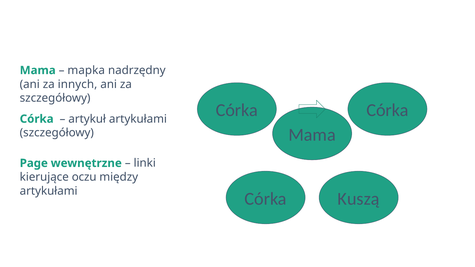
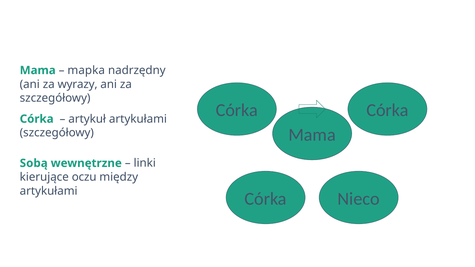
innych: innych -> wyrazy (78, 84)
Page: Page -> Sobą (34, 163)
Kuszą: Kuszą -> Nieco (359, 199)
